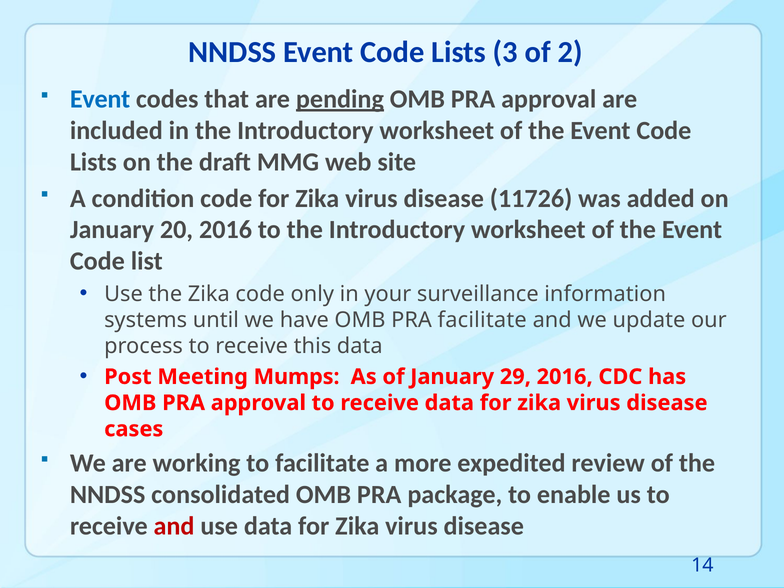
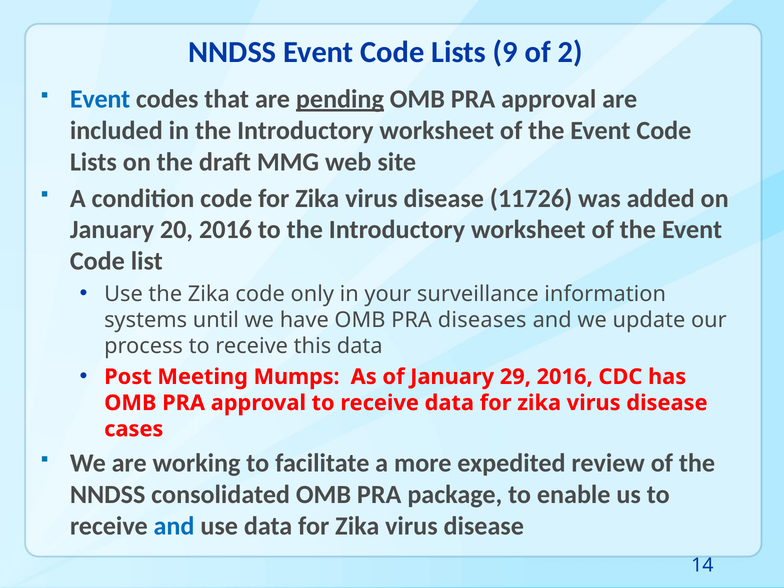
3: 3 -> 9 (505, 52)
PRA facilitate: facilitate -> diseases (482, 320)
and colour: red -> blue (174, 526)
